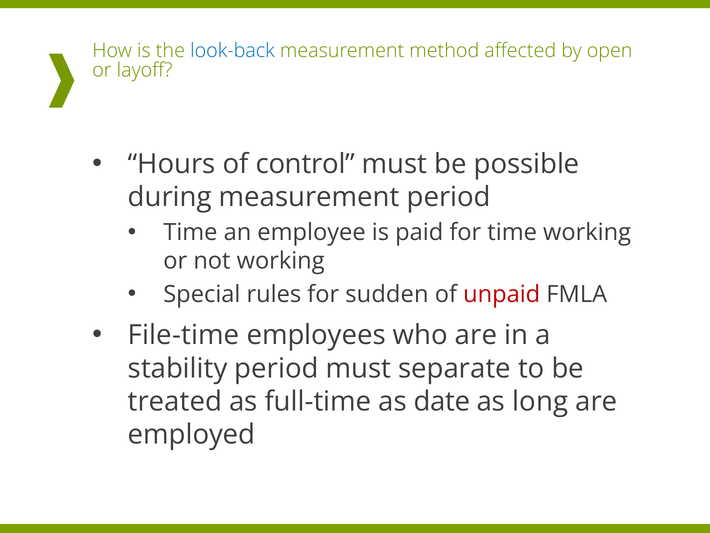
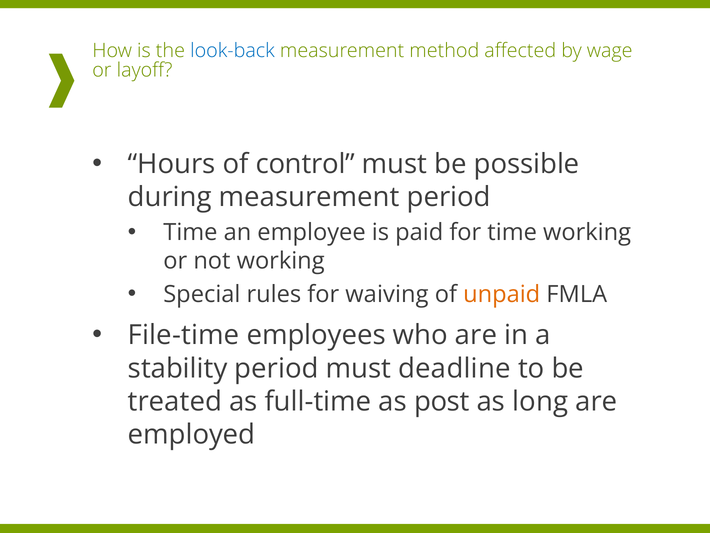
open: open -> wage (610, 51)
sudden: sudden -> waiving (387, 294)
unpaid colour: red -> orange (502, 294)
separate: separate -> deadline (454, 368)
date: date -> post (442, 401)
